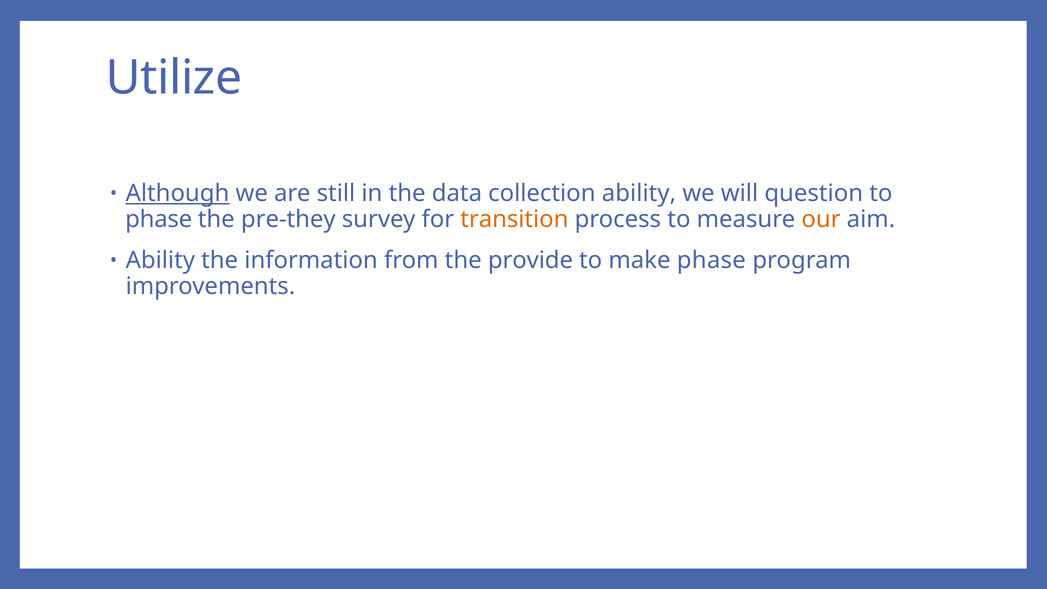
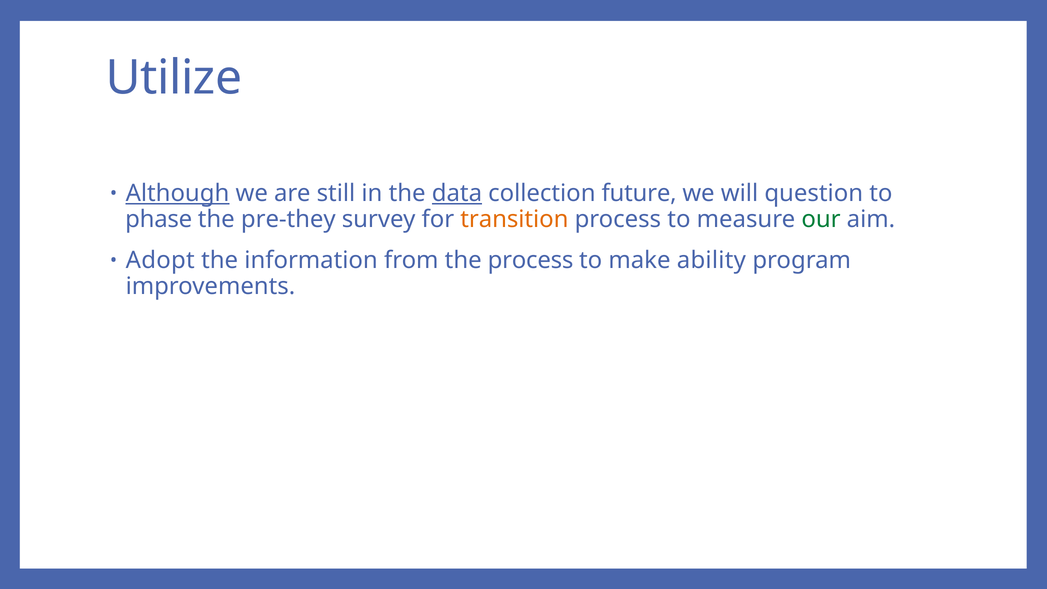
data underline: none -> present (457, 193)
collection ability: ability -> future (639, 193)
our colour: orange -> green (821, 219)
Ability: Ability -> Adopt (160, 260)
the provide: provide -> process (531, 260)
make phase: phase -> ability (711, 260)
